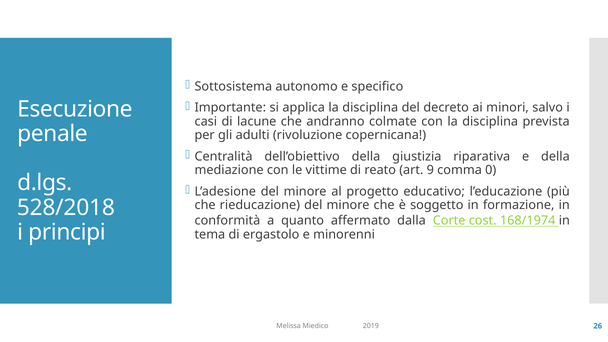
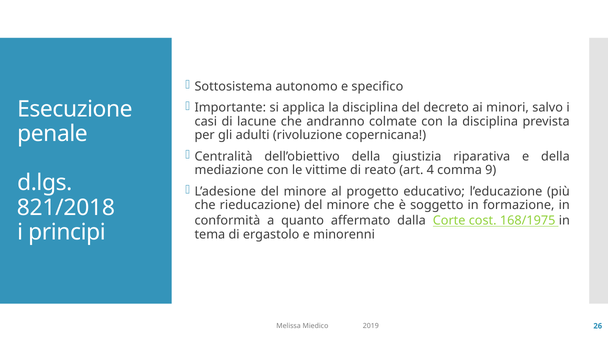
9: 9 -> 4 (430, 170)
0: 0 -> 9 (491, 170)
528/2018: 528/2018 -> 821/2018 (66, 208)
168/1974: 168/1974 -> 168/1975 (528, 220)
